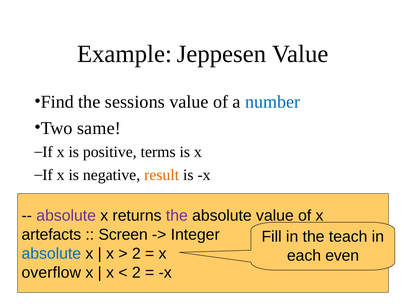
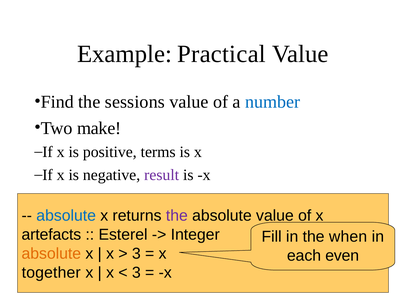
Jeppesen: Jeppesen -> Practical (221, 54)
same: same -> make (99, 128)
result colour: orange -> purple (162, 175)
absolute colour: purple -> blue (66, 216)
Screen: Screen -> Esterel (123, 235)
teach: teach -> when (348, 237)
absolute colour: blue -> orange (51, 254)
2: 2 -> 3 (136, 254)
overflow: overflow -> together (51, 273)
2: 2 -> 3 (136, 273)
